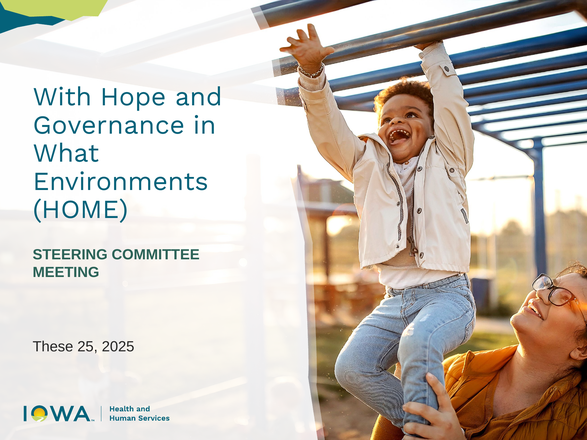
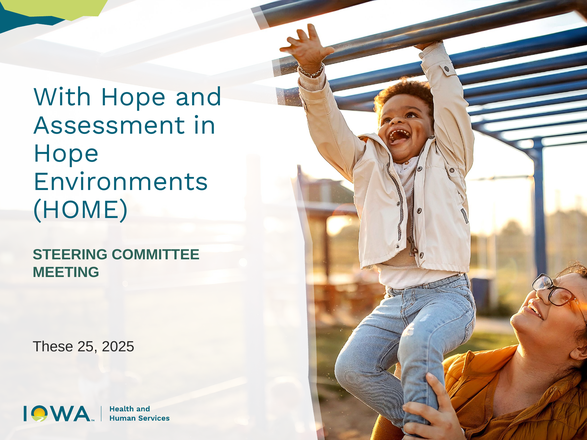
Governance: Governance -> Assessment (109, 125)
What: What -> Hope (66, 153)
